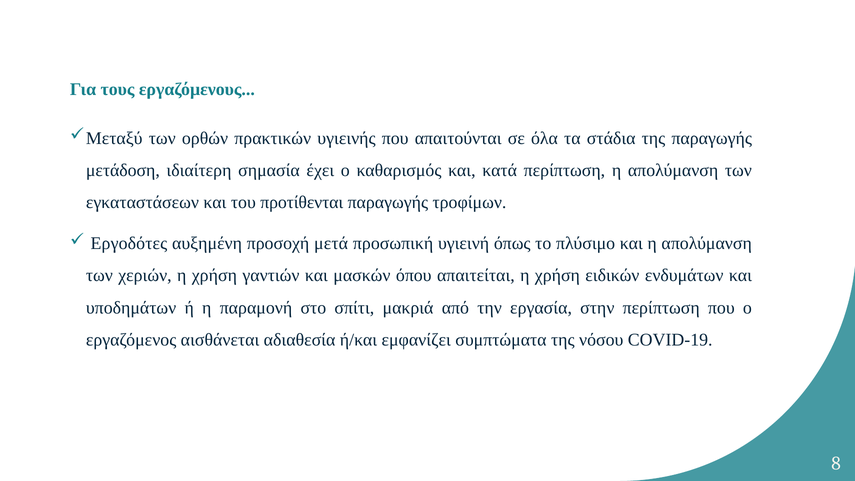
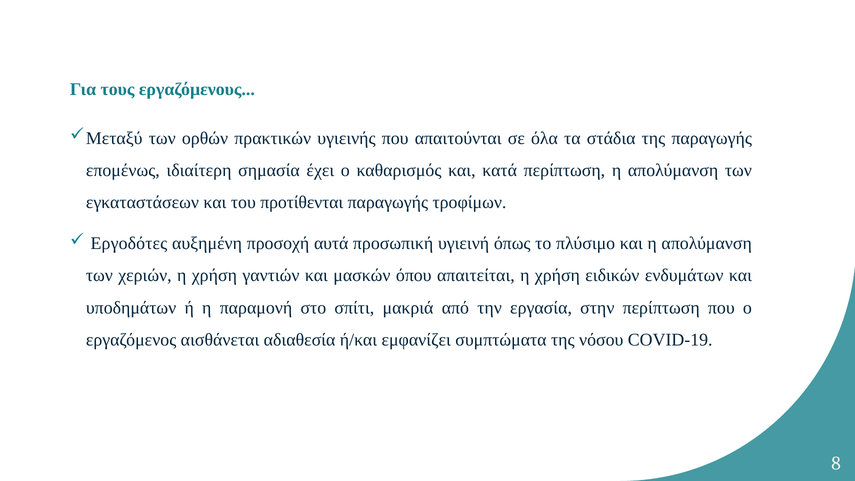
μετάδοση: μετάδοση -> επομένως (123, 170)
μετά: μετά -> αυτά (331, 243)
